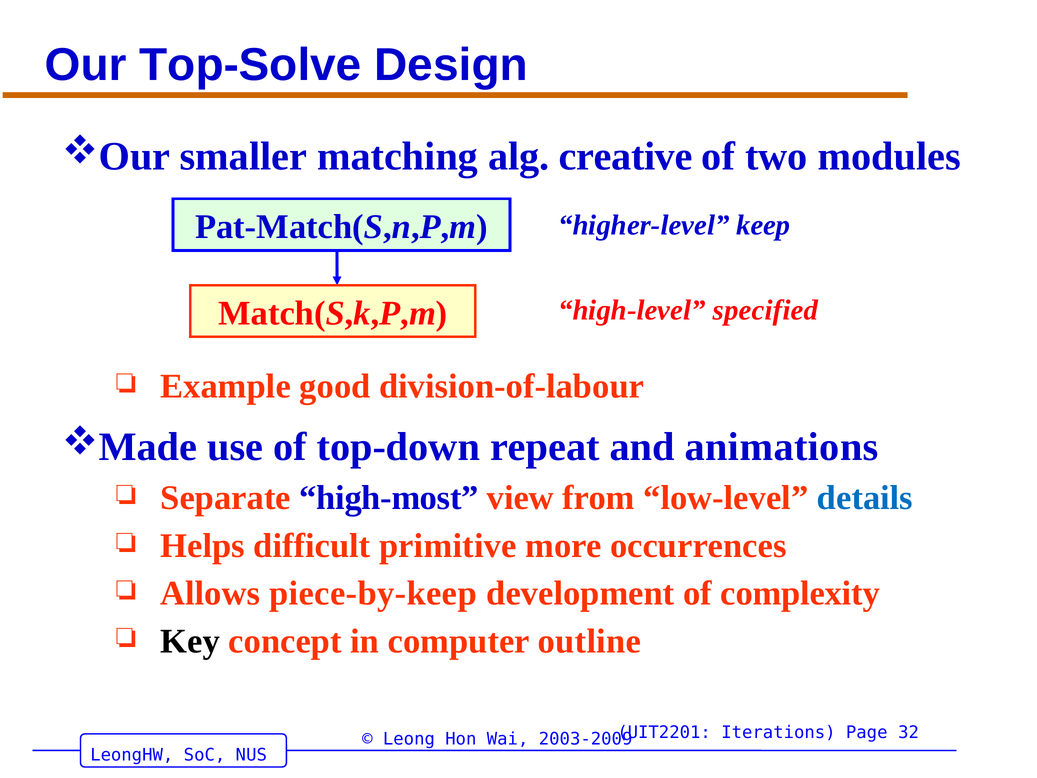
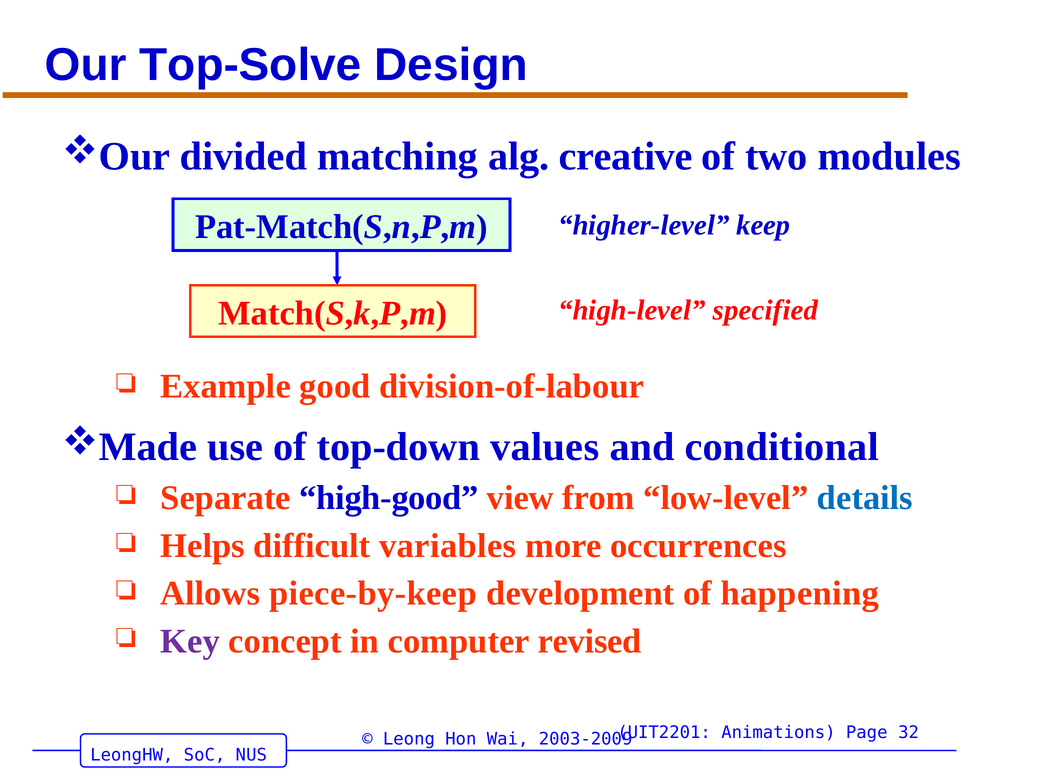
smaller: smaller -> divided (243, 156)
repeat: repeat -> values (545, 447)
animations: animations -> conditional (782, 447)
high-most: high-most -> high-good (389, 498)
primitive: primitive -> variables (448, 546)
complexity: complexity -> happening (800, 593)
Key colour: black -> purple (190, 641)
outline: outline -> revised (590, 641)
Iterations: Iterations -> Animations (778, 732)
